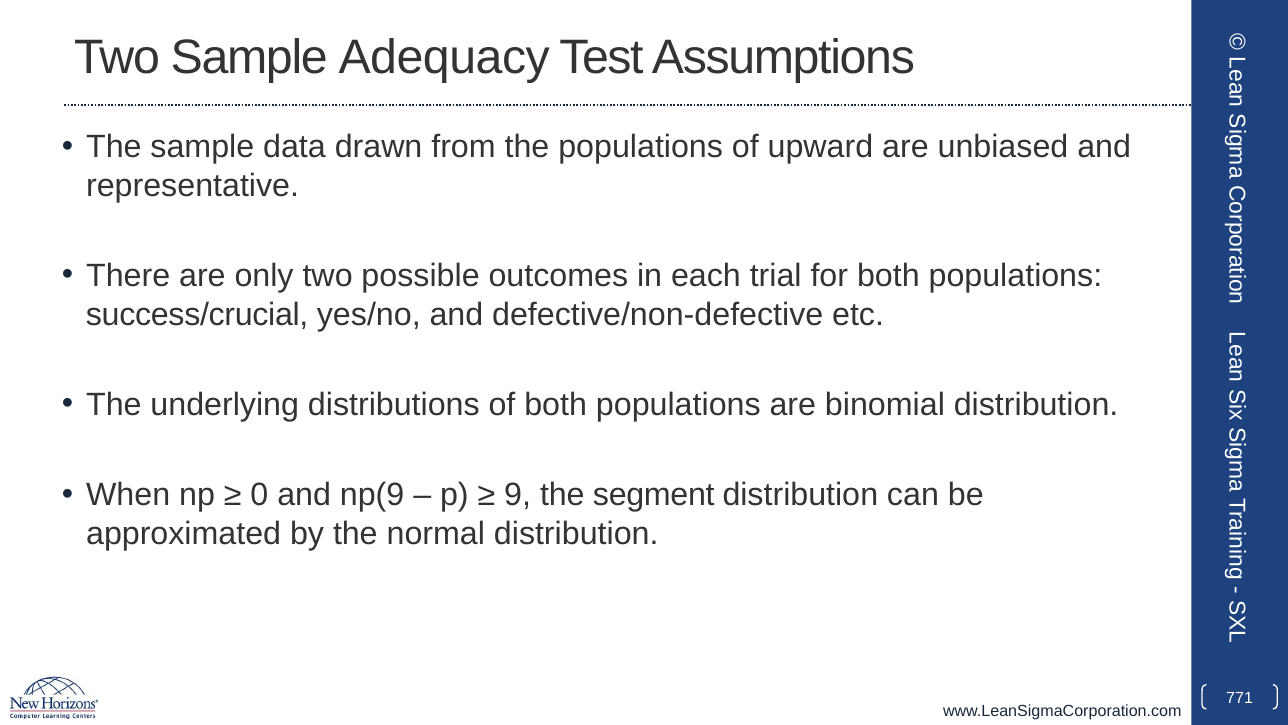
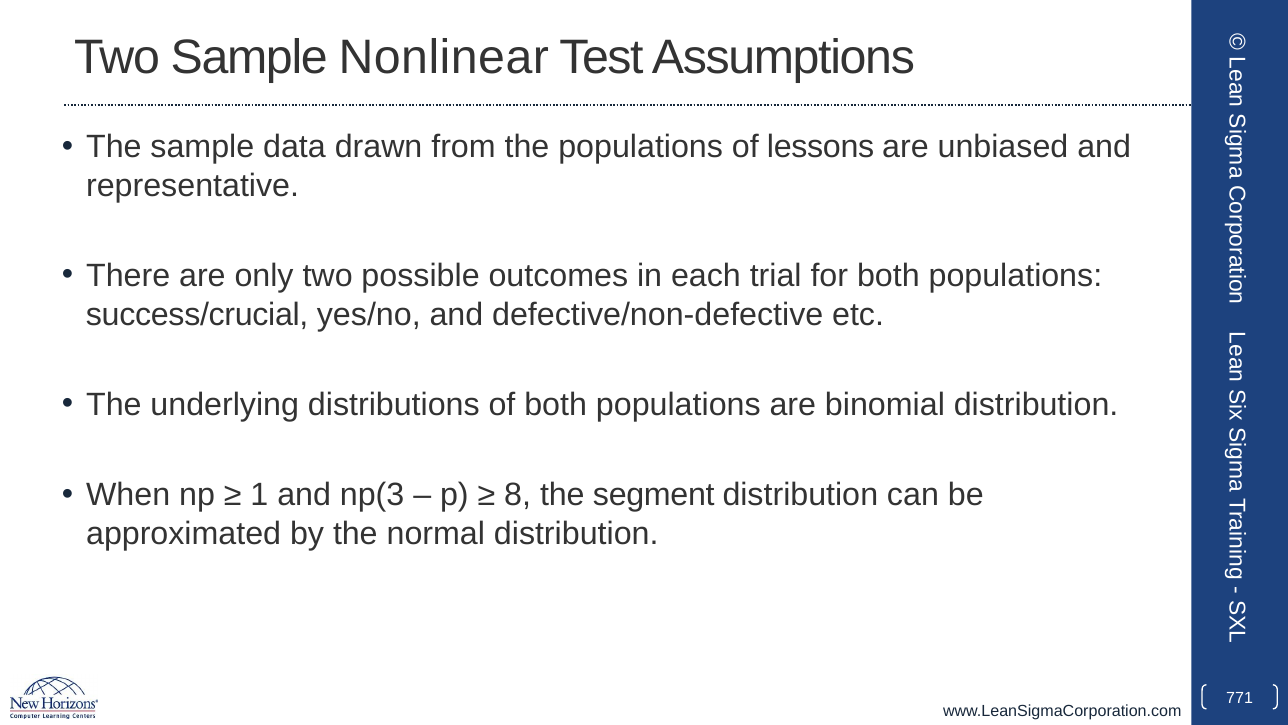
Adequacy: Adequacy -> Nonlinear (444, 57)
upward: upward -> lessons (821, 147)
0: 0 -> 1 (259, 495)
np(9: np(9 -> np(3 (372, 495)
9: 9 -> 8 (518, 495)
